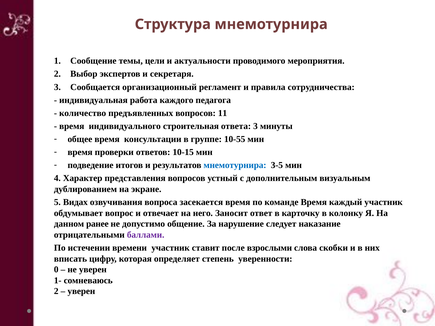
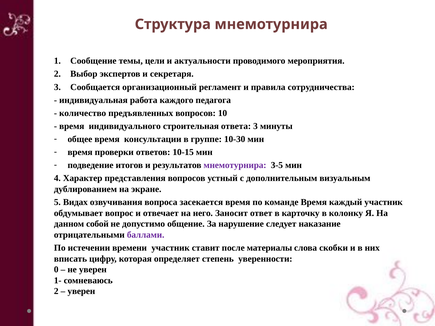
11: 11 -> 10 (223, 113)
10-55: 10-55 -> 10-30 (235, 139)
мнемотурнира colour: blue -> purple (235, 165)
ранее: ранее -> собой (97, 224)
взрослыми: взрослыми -> материалы (269, 248)
